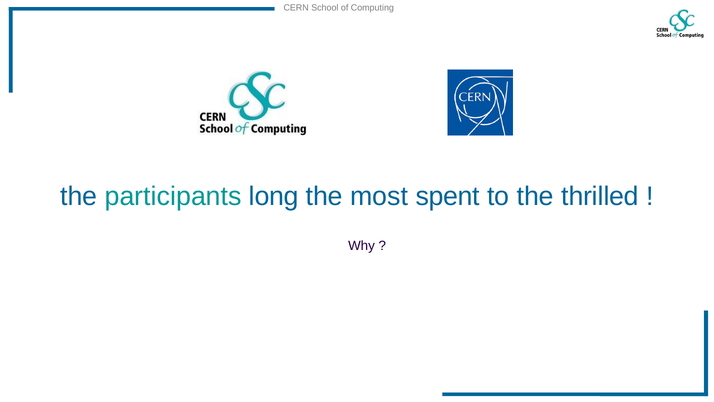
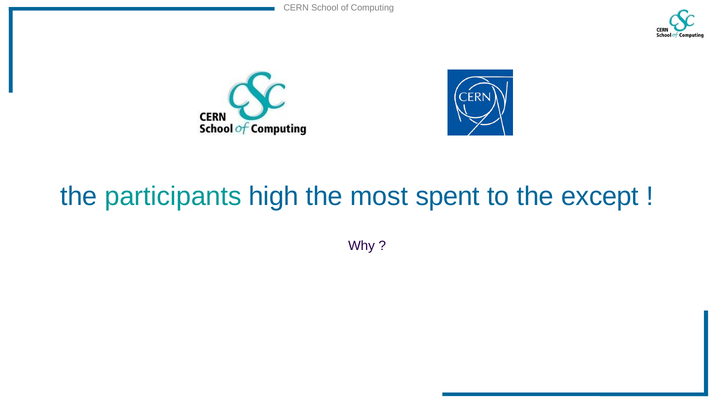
long: long -> high (274, 196)
thrilled: thrilled -> except (600, 196)
